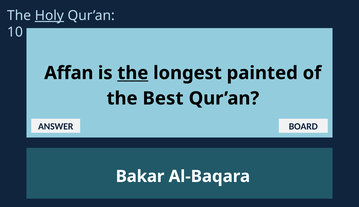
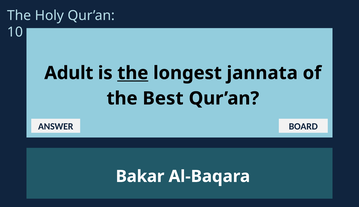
Holy underline: present -> none (49, 16)
Affan: Affan -> Adult (69, 73)
painted: painted -> jannata (262, 73)
